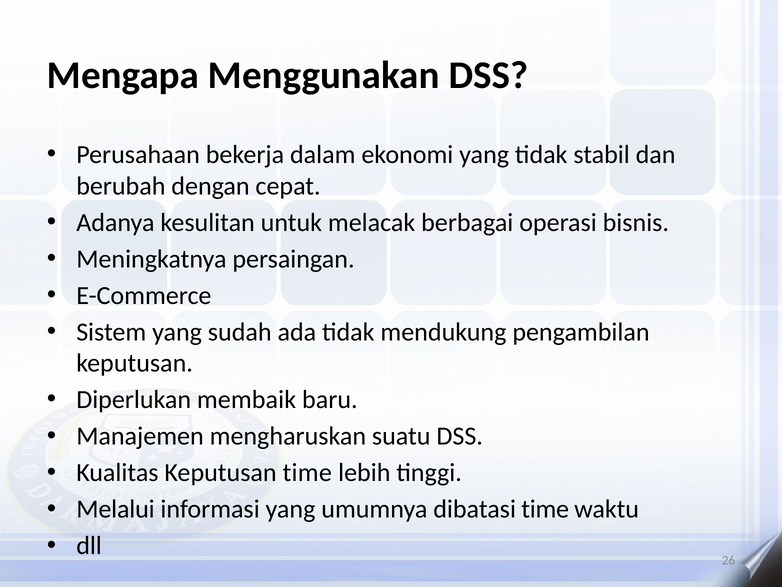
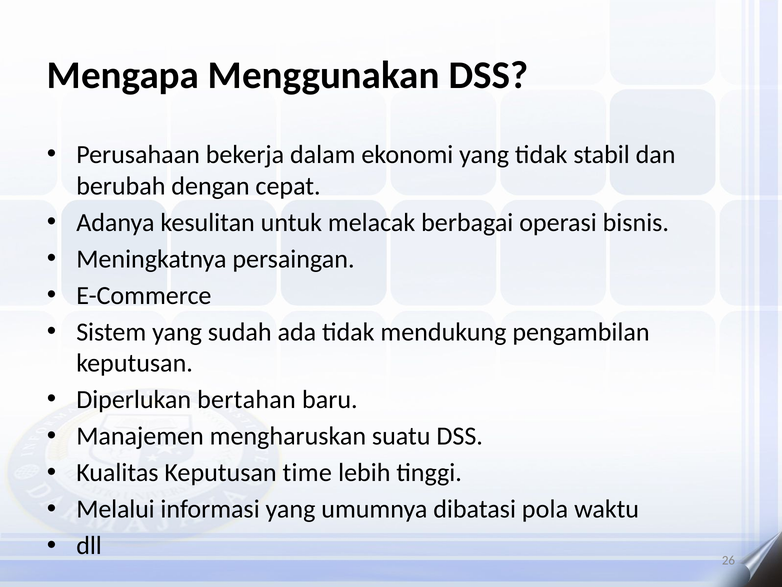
membaik: membaik -> bertahan (246, 399)
dibatasi time: time -> pola (545, 509)
